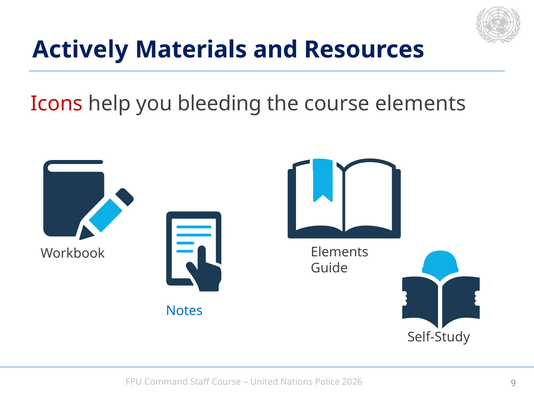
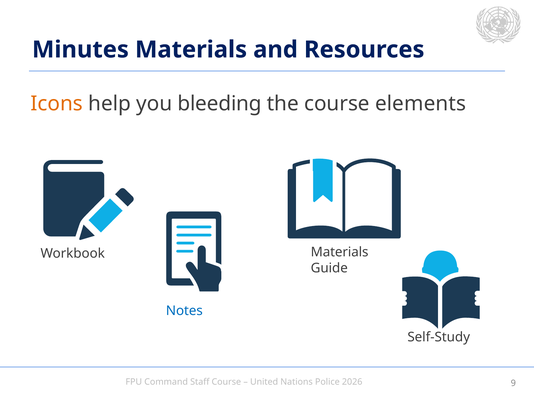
Actively: Actively -> Minutes (80, 50)
Icons colour: red -> orange (57, 104)
Workbook Elements: Elements -> Materials (340, 252)
